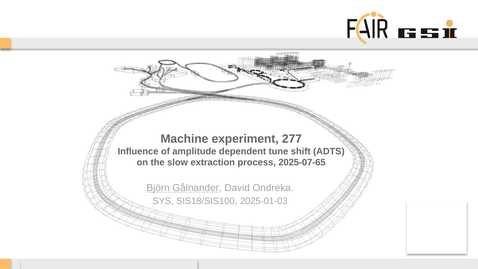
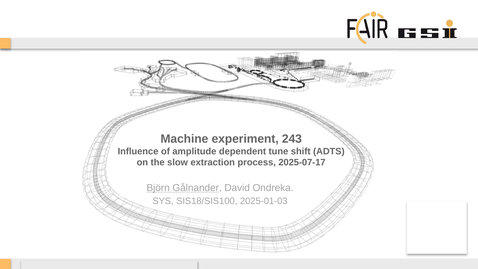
277: 277 -> 243 (292, 139)
2025-07-65: 2025-07-65 -> 2025-07-17 (302, 162)
